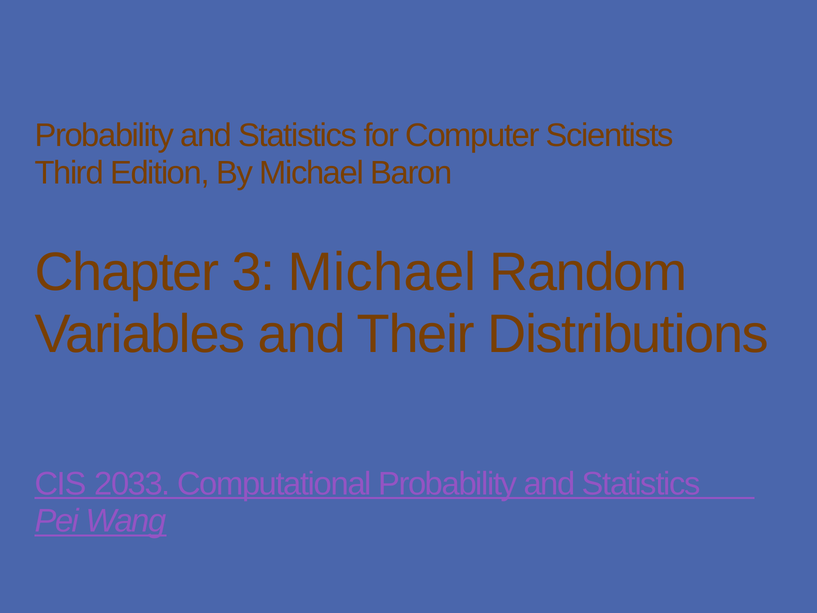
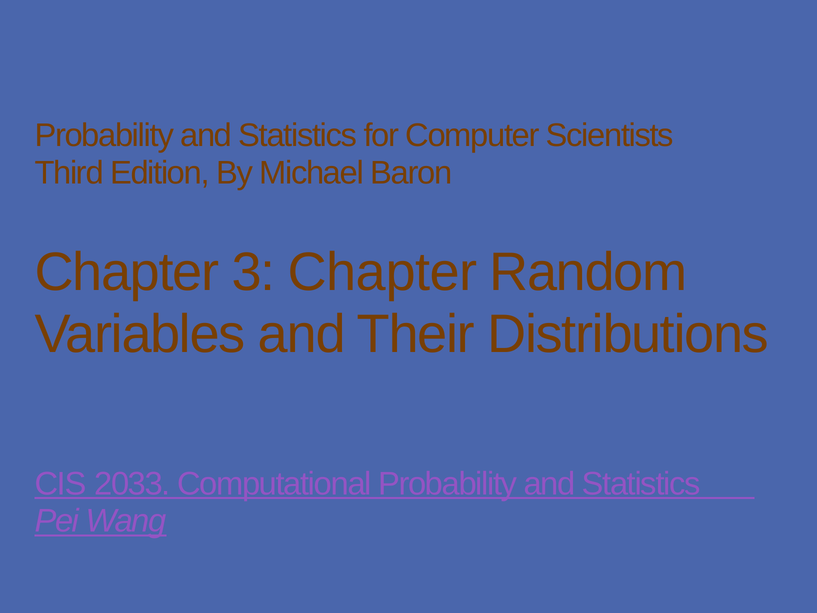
3 Michael: Michael -> Chapter (383, 272)
